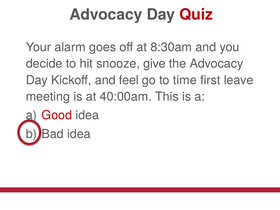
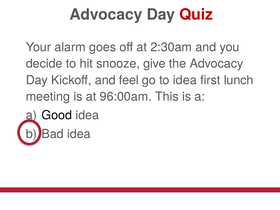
8:30am: 8:30am -> 2:30am (171, 47)
to time: time -> idea (185, 80)
leave: leave -> lunch (239, 80)
40:00am: 40:00am -> 96:00am (126, 97)
Good colour: red -> black (57, 115)
